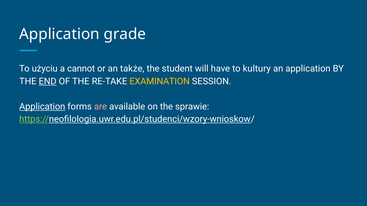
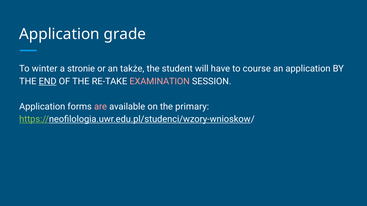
użyciu: użyciu -> winter (45, 69)
cannot: cannot -> stronie (81, 69)
kultury: kultury -> course (257, 69)
EXAMINATION colour: yellow -> pink (160, 81)
Application underline: present -> none (42, 107)
sprawie: sprawie -> primary (192, 107)
